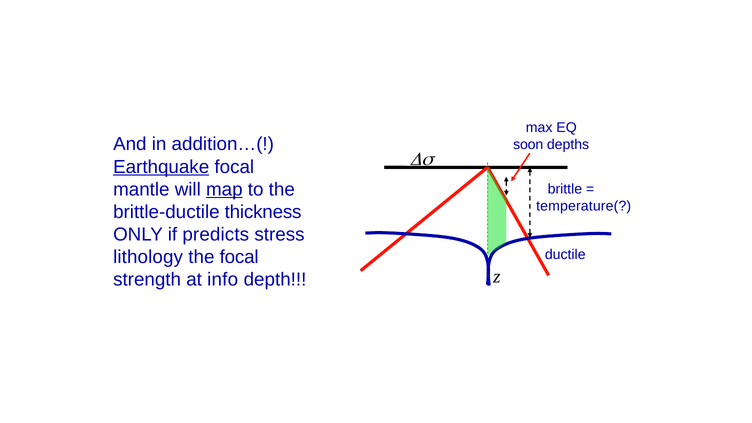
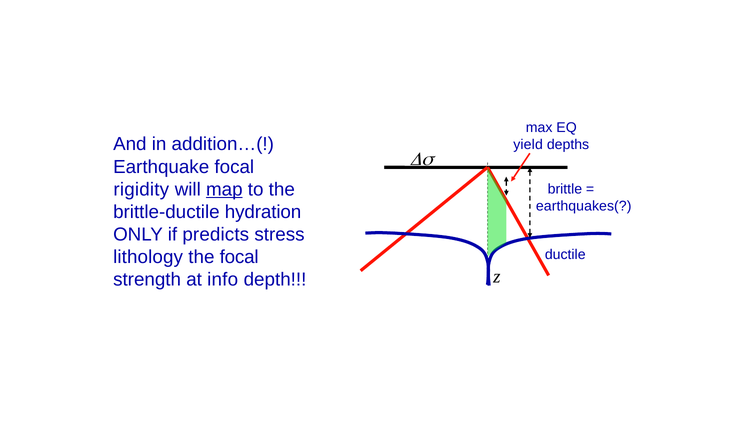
soon: soon -> yield (528, 145)
Earthquake underline: present -> none (161, 167)
mantle: mantle -> rigidity (141, 189)
temperature(: temperature( -> earthquakes( (584, 206)
thickness: thickness -> hydration (263, 212)
